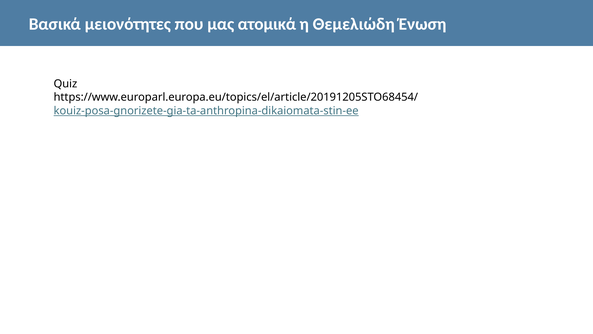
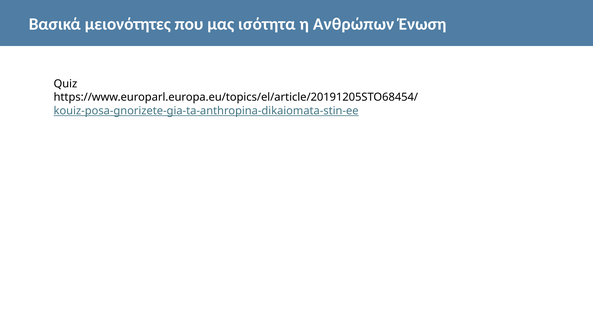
ατομικά: ατομικά -> ισότητα (267, 24)
Θεμελιώδη: Θεμελιώδη -> Ανθρώπων (354, 24)
